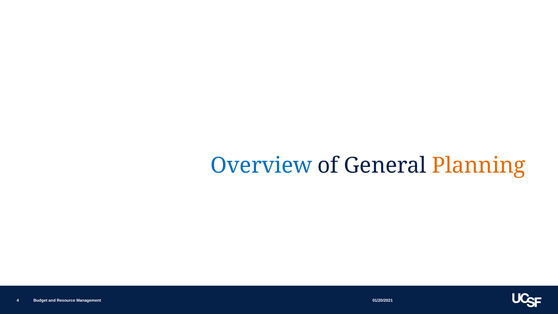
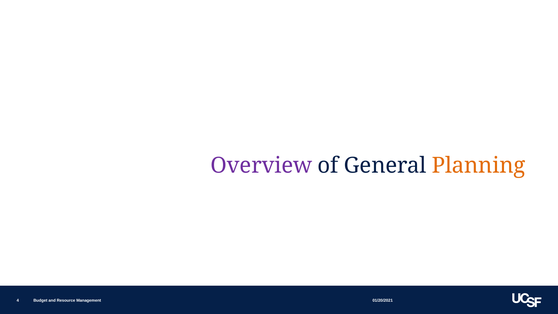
Overview colour: blue -> purple (261, 165)
